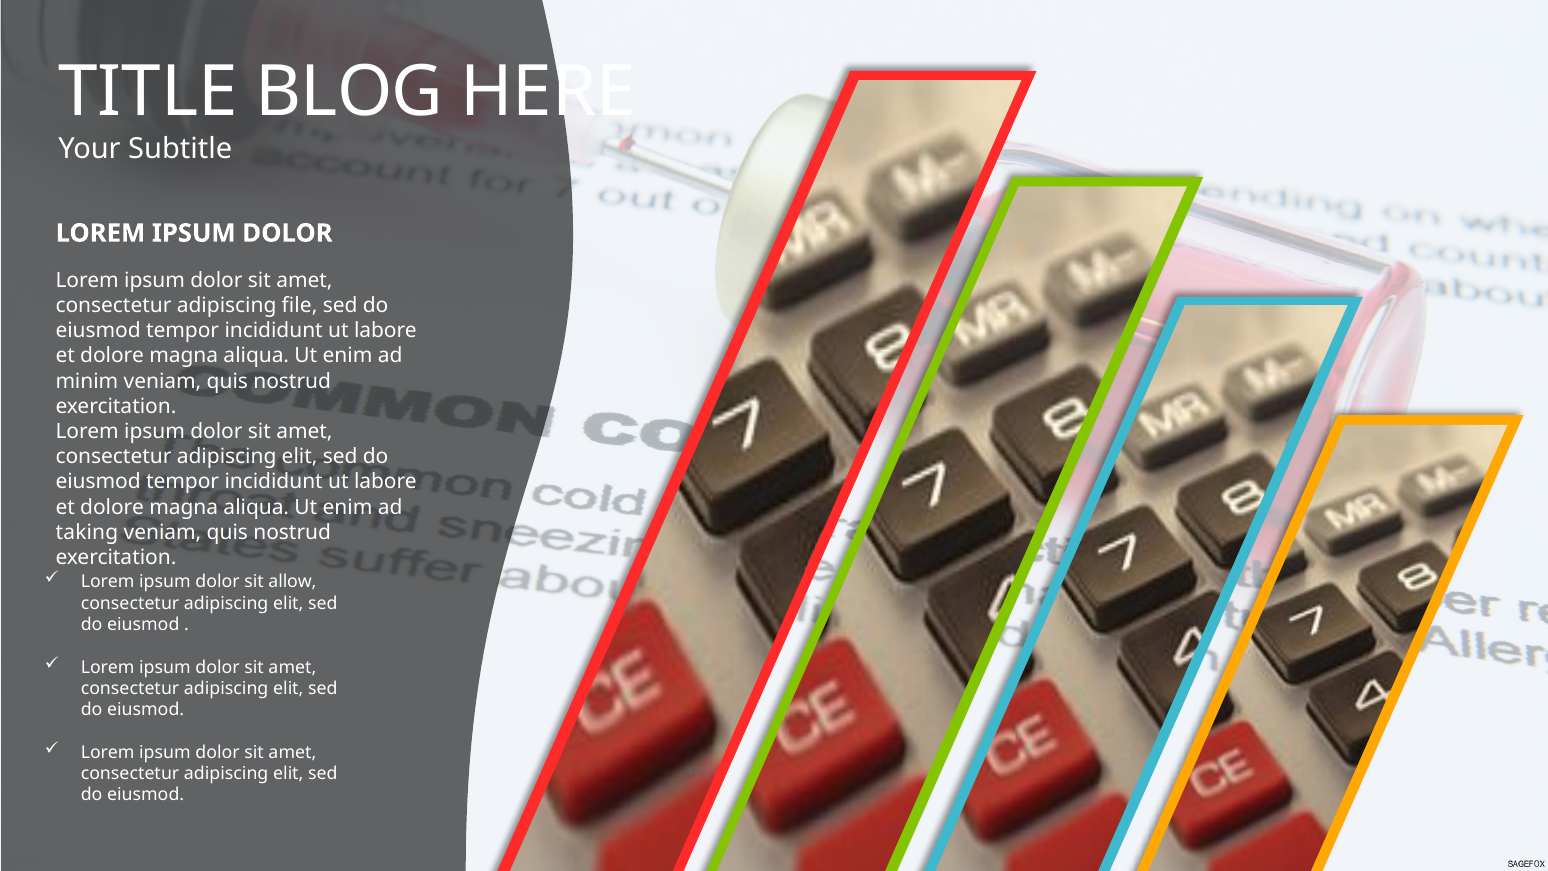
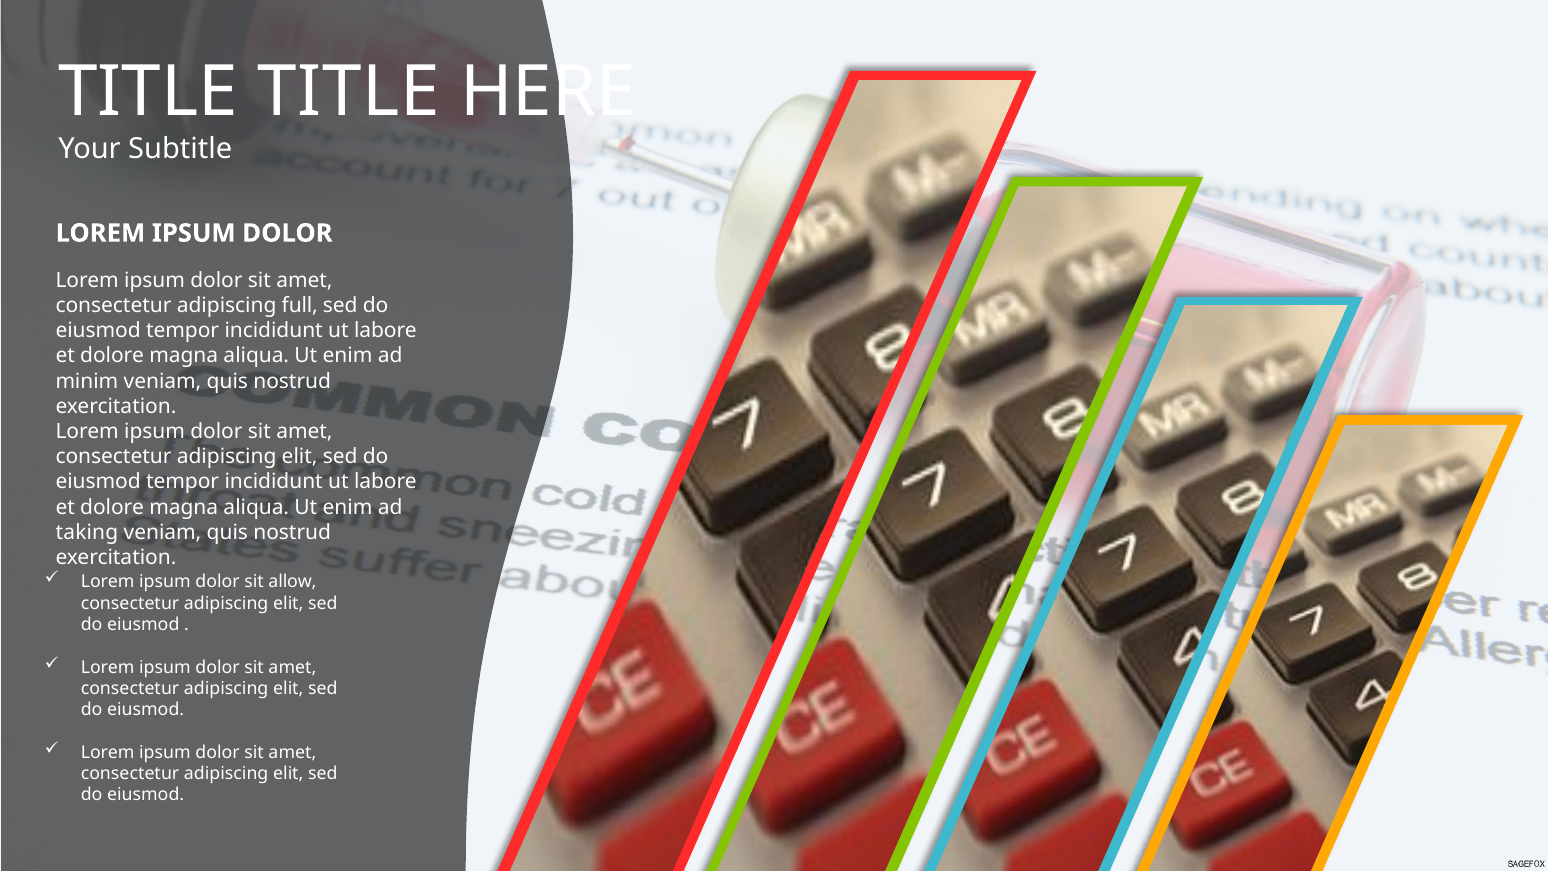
TITLE BLOG: BLOG -> TITLE (349, 92)
file: file -> full (300, 305)
